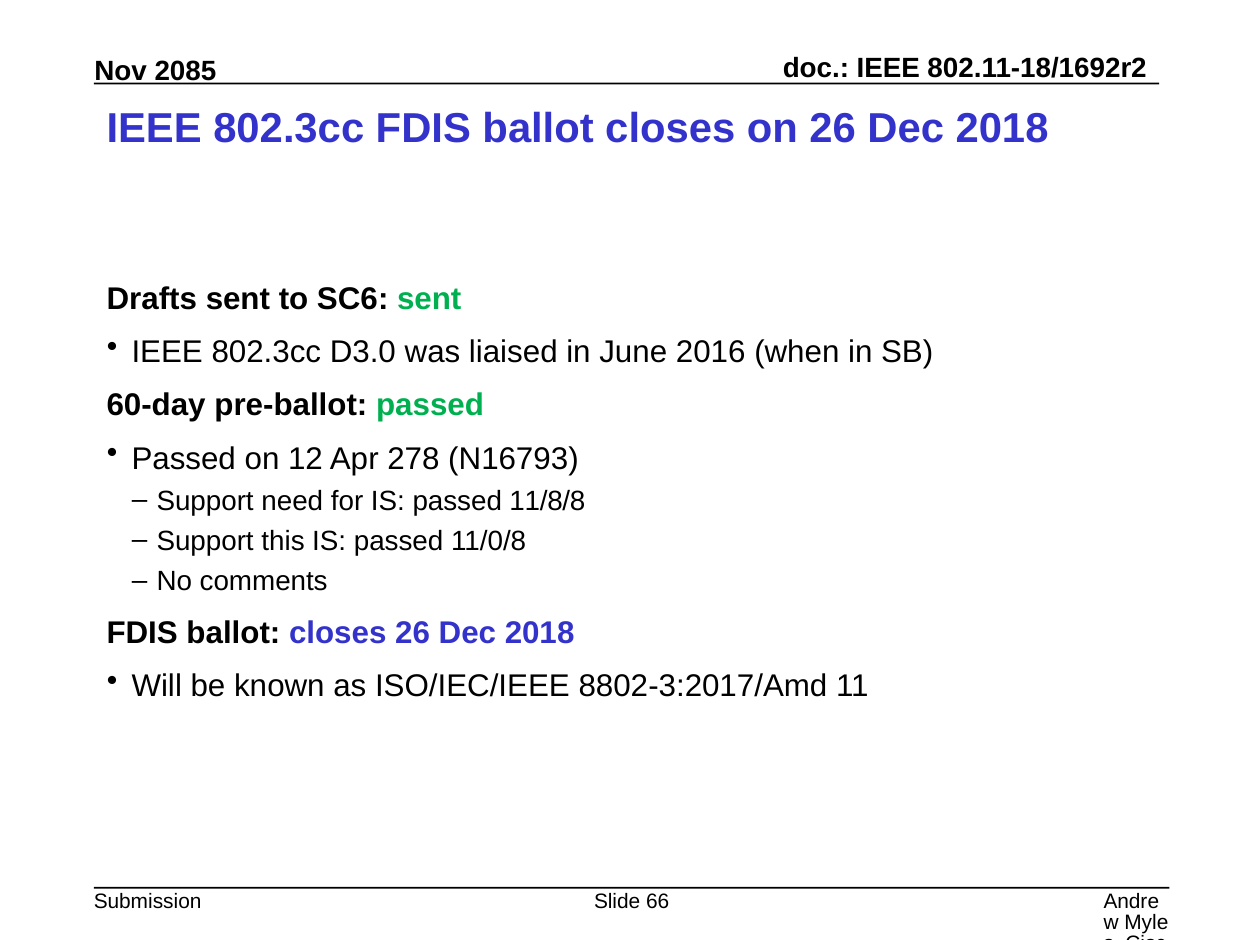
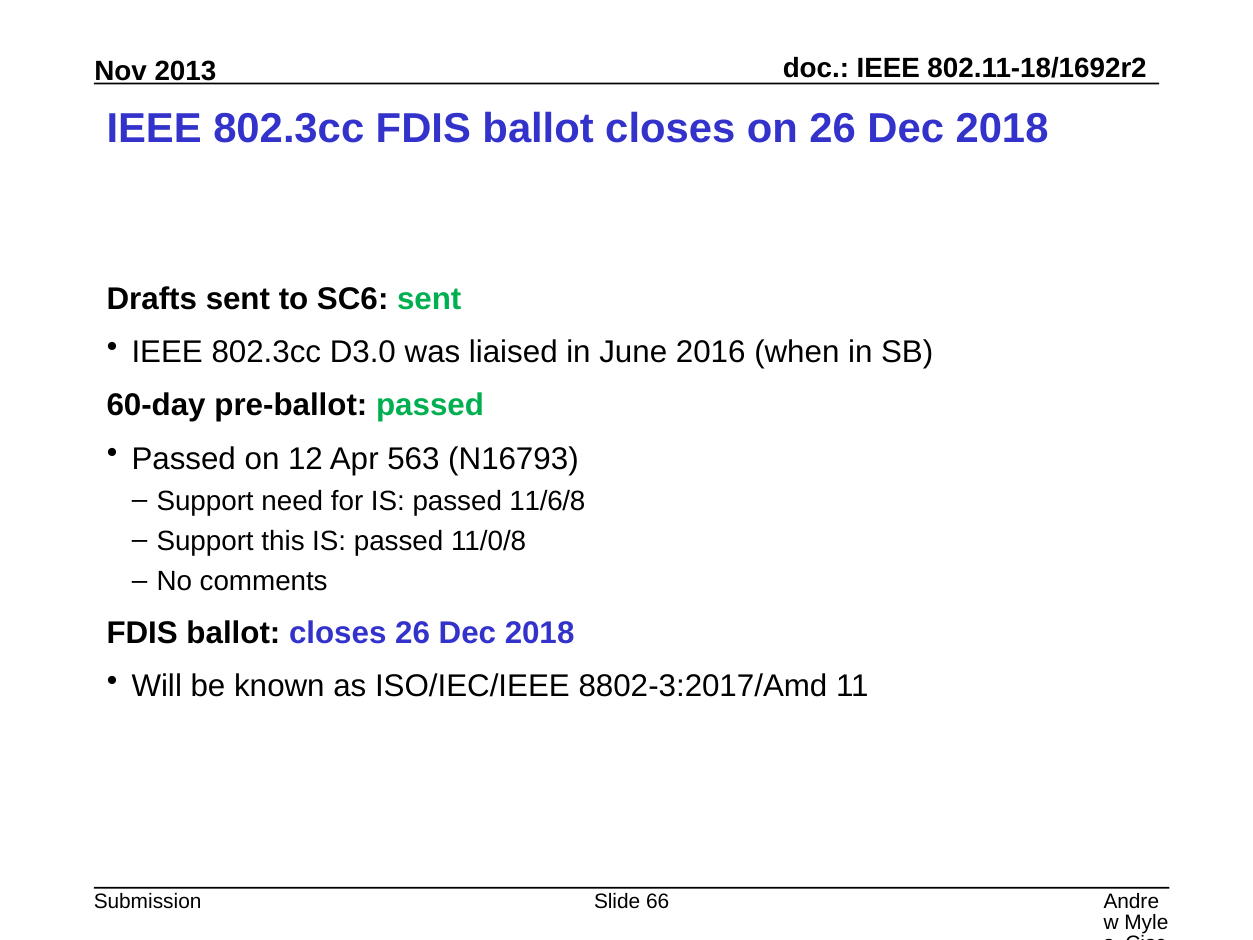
2085: 2085 -> 2013 (185, 71)
278: 278 -> 563 (413, 459)
11/8/8: 11/8/8 -> 11/6/8 (547, 501)
